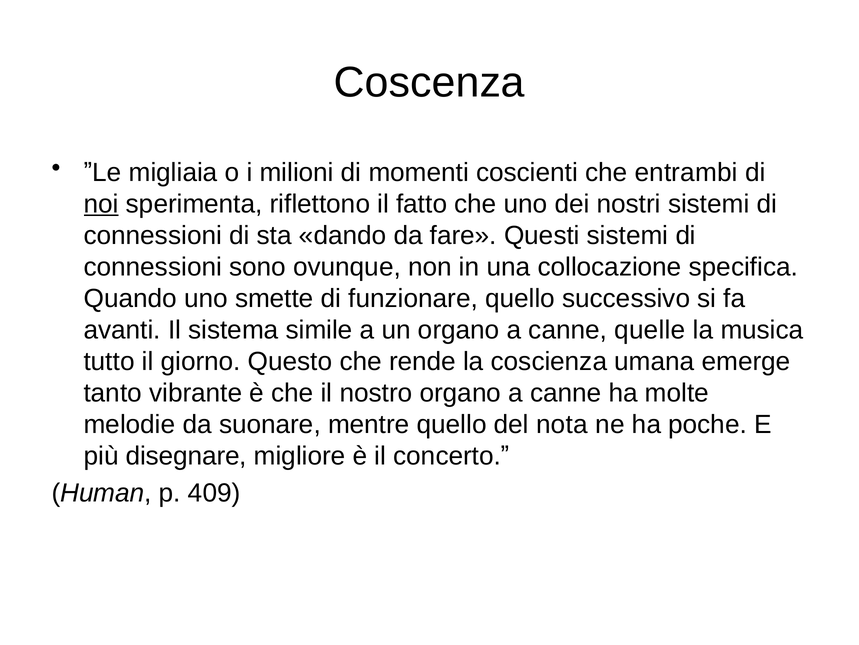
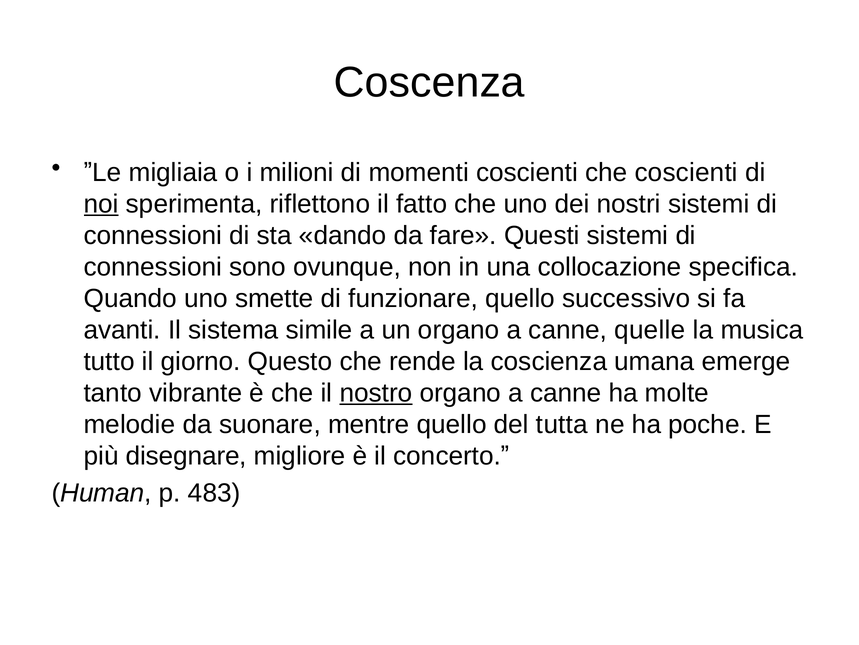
che entrambi: entrambi -> coscienti (686, 172)
nostro underline: none -> present (376, 393)
nota: nota -> tutta (562, 424)
409: 409 -> 483 (214, 492)
